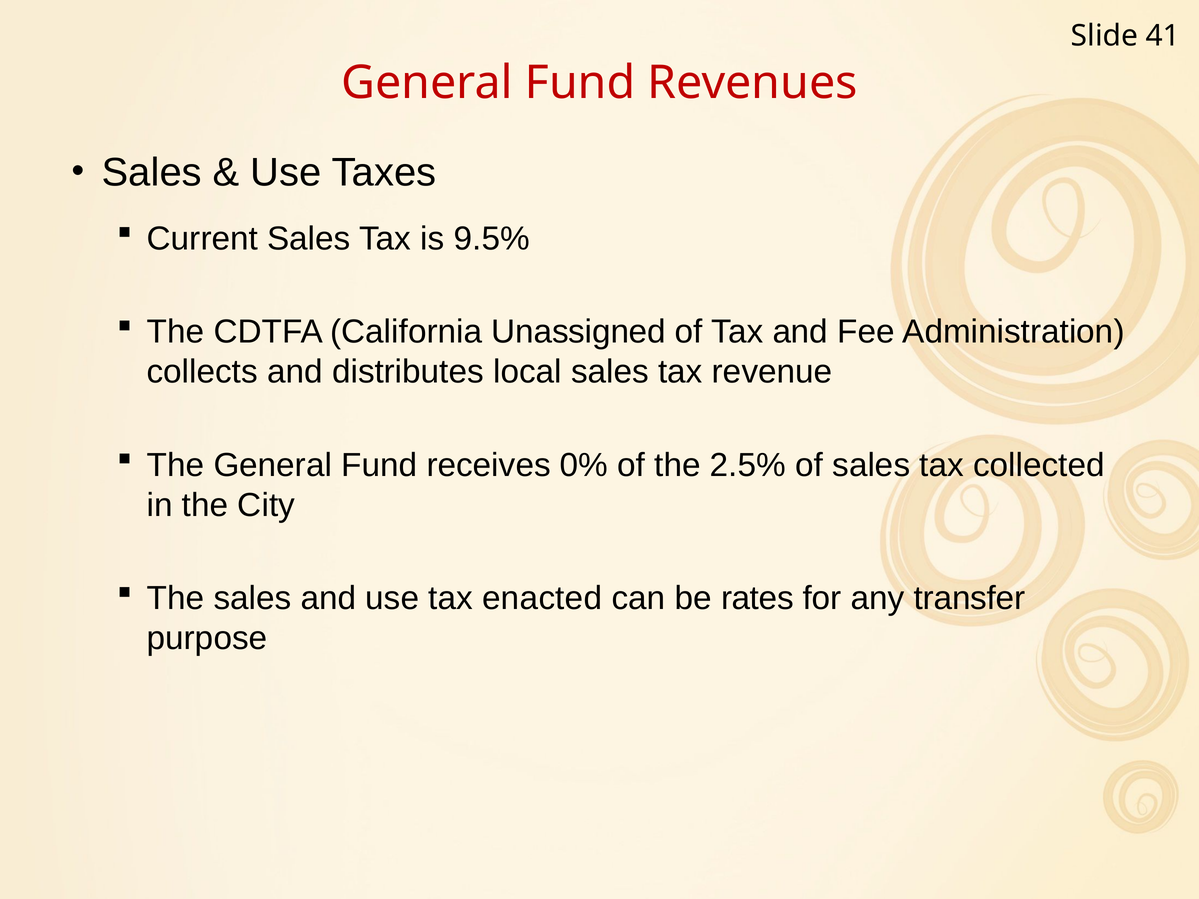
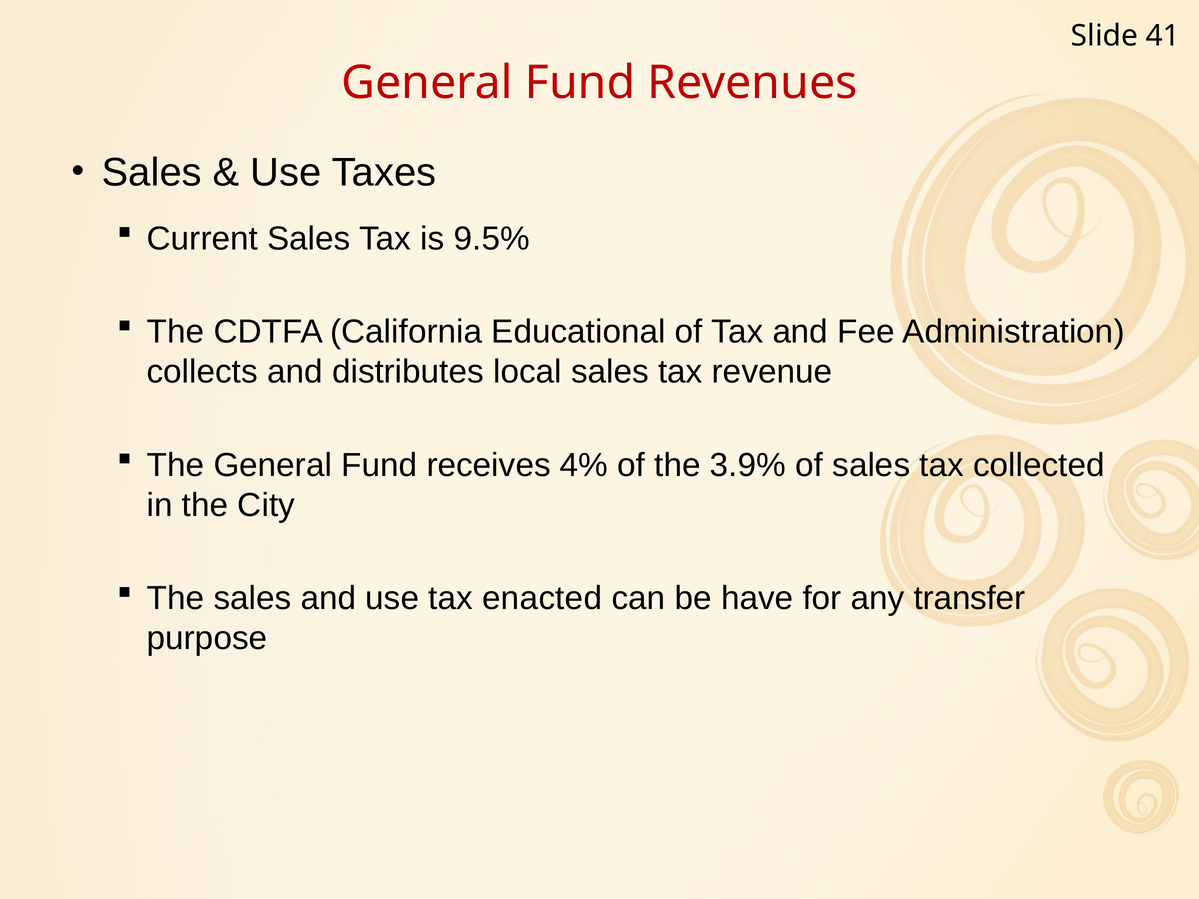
Unassigned: Unassigned -> Educational (579, 332)
0%: 0% -> 4% (584, 465)
2.5%: 2.5% -> 3.9% (748, 465)
rates: rates -> have (757, 599)
